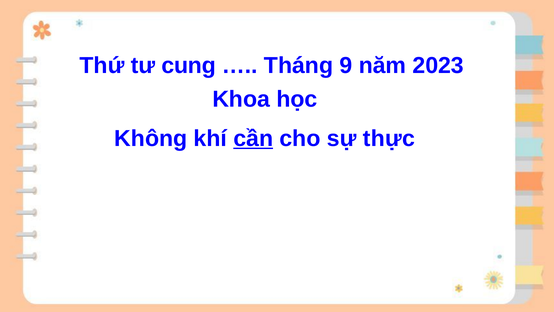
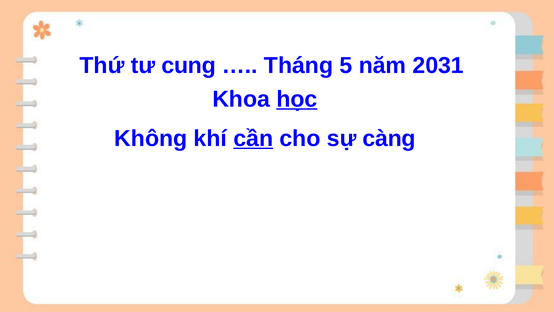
9: 9 -> 5 (346, 65)
2023: 2023 -> 2031 (438, 65)
học underline: none -> present (297, 99)
thực: thực -> càng (389, 138)
